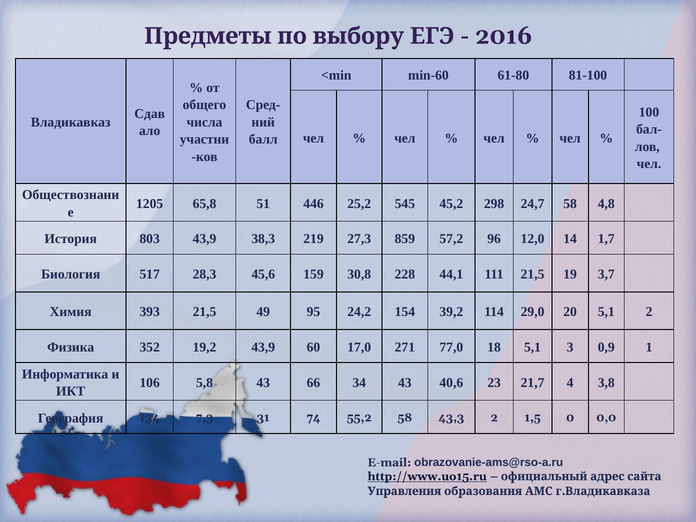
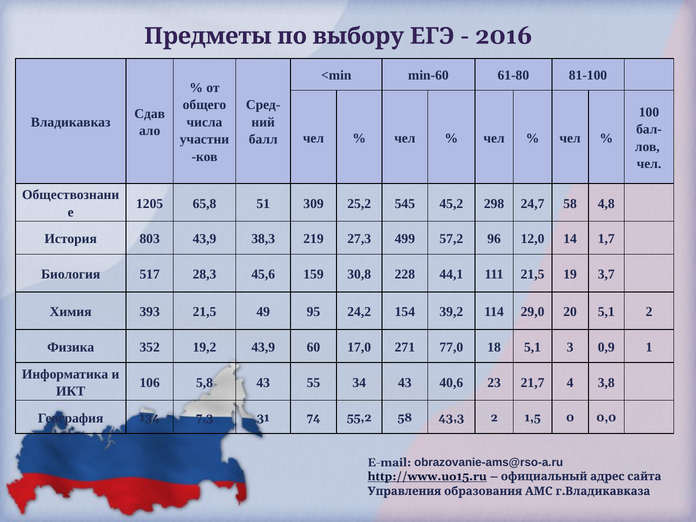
446: 446 -> 309 (314, 204)
859: 859 -> 499 (405, 239)
66: 66 -> 55 (313, 383)
